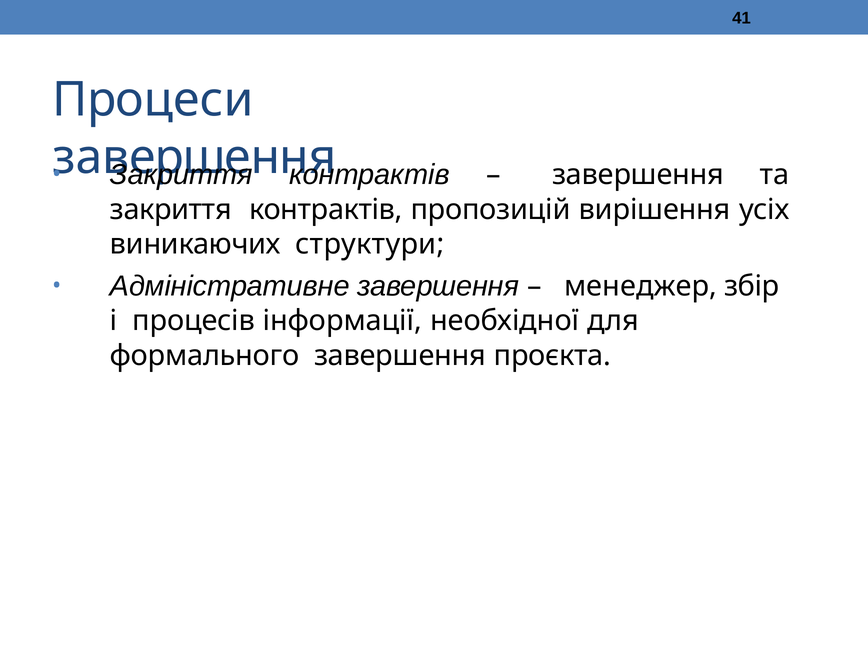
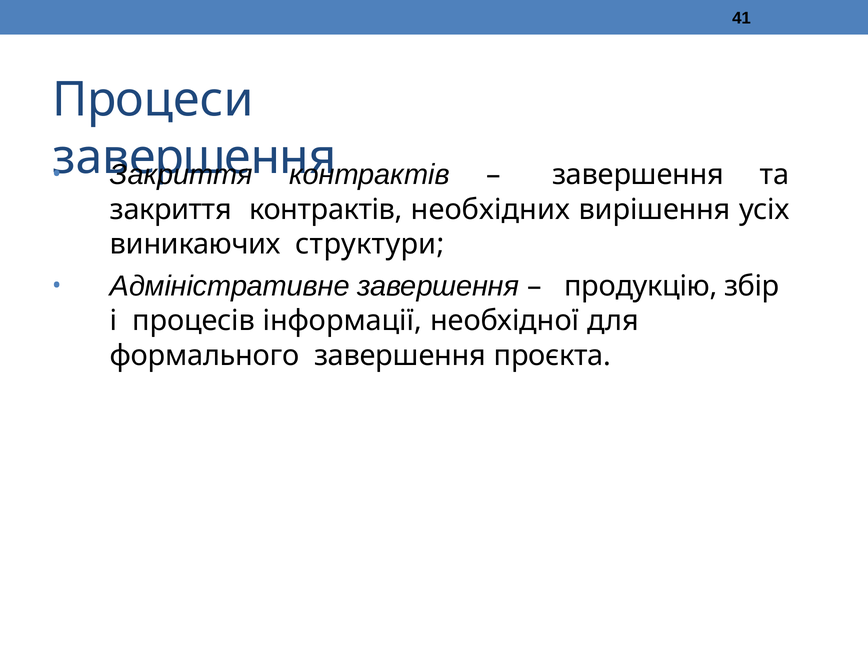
пропозицій: пропозицій -> необхідних (490, 210)
менеджер: менеджер -> продукцію (641, 286)
